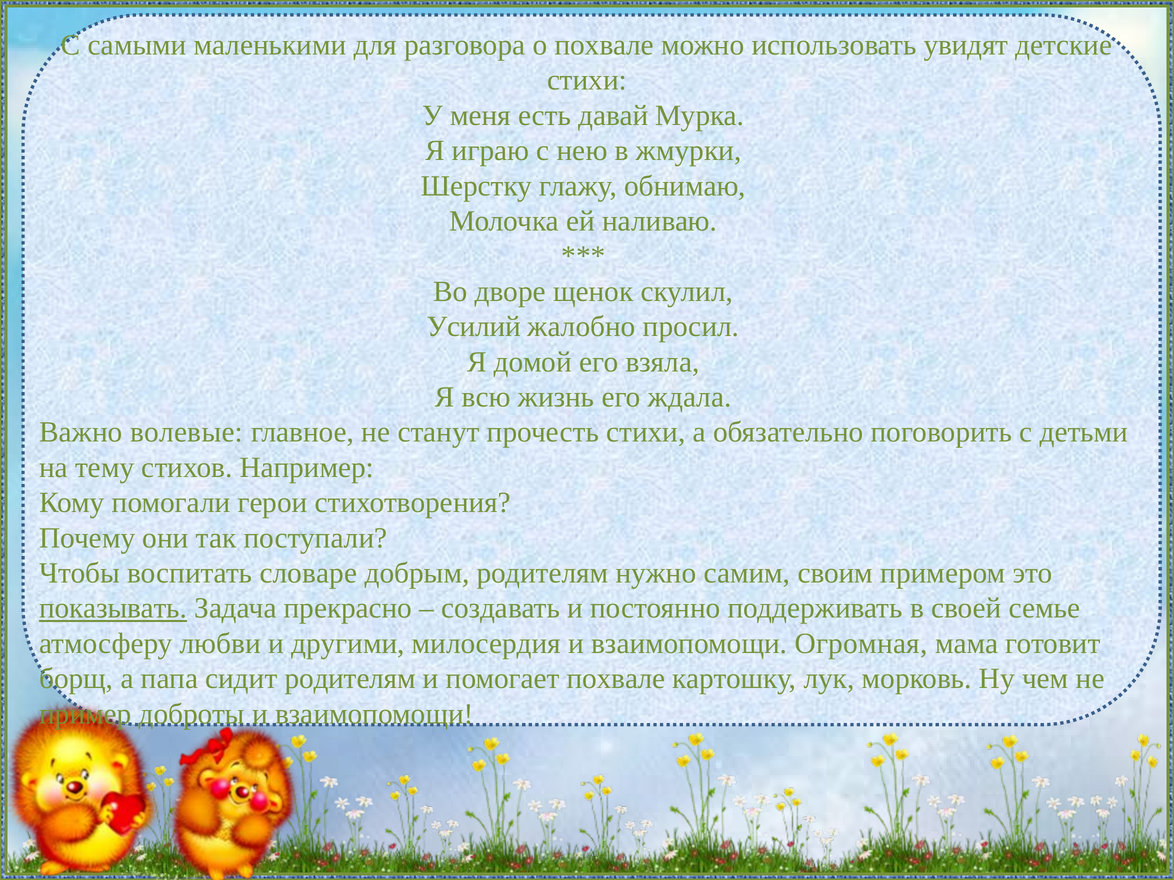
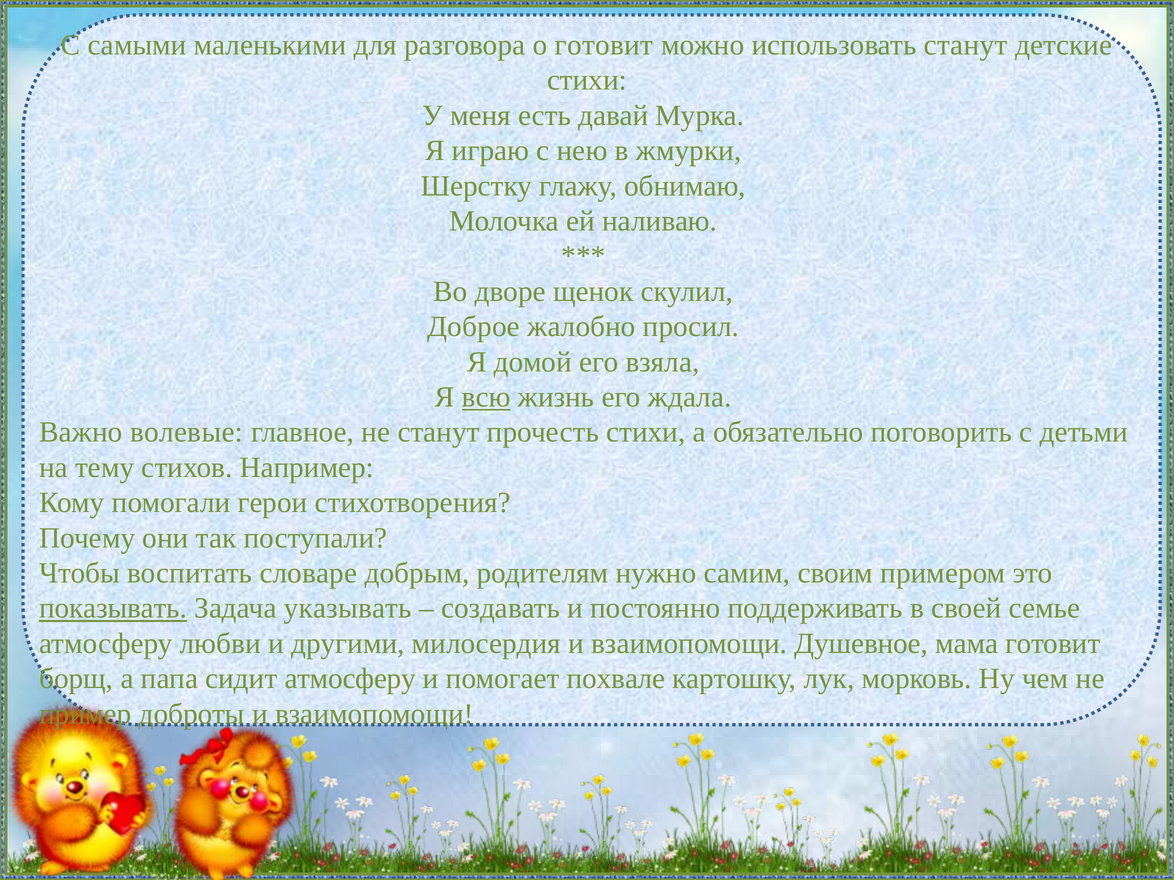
о похвале: похвале -> готовит (604, 45)
использовать увидят: увидят -> станут (966, 45)
Усилий: Усилий -> Доброе (474, 327)
всю underline: none -> present (486, 397)
прекрасно: прекрасно -> указывать (348, 609)
Огромная: Огромная -> Душевное (861, 644)
сидит родителям: родителям -> атмосферу (350, 679)
